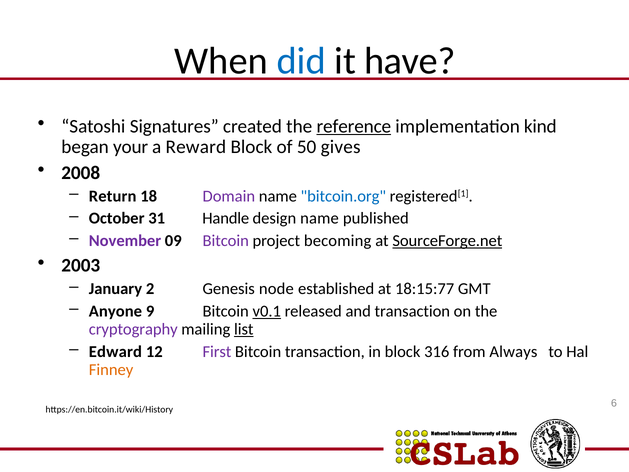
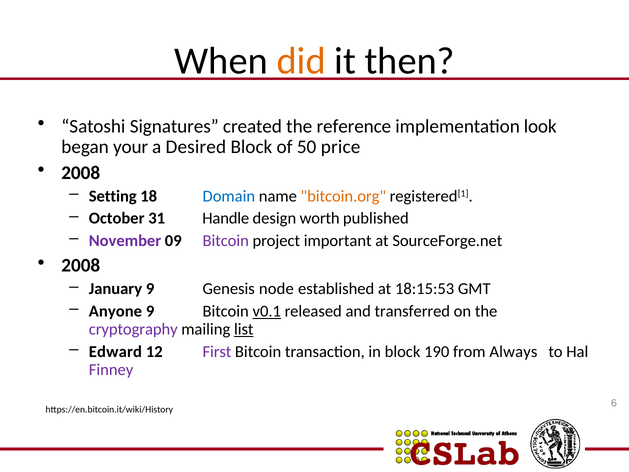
did colour: blue -> orange (301, 61)
have: have -> then (410, 61)
reference underline: present -> none (354, 126)
kind: kind -> look (540, 126)
Reward: Reward -> Desired (196, 147)
gives: gives -> price (341, 147)
Return: Return -> Setting (113, 196)
Domain colour: purple -> blue (229, 196)
bitcoin.org colour: blue -> orange (343, 196)
design name: name -> worth (320, 218)
becoming: becoming -> important (338, 241)
SourceForge.net underline: present -> none (447, 241)
2003: 2003 -> 2008 (81, 265)
January 2: 2 -> 9 (150, 289)
18:15:77: 18:15:77 -> 18:15:53 (425, 289)
and transaction: transaction -> transferred (412, 311)
316: 316 -> 190 (437, 351)
Finney colour: orange -> purple (111, 369)
